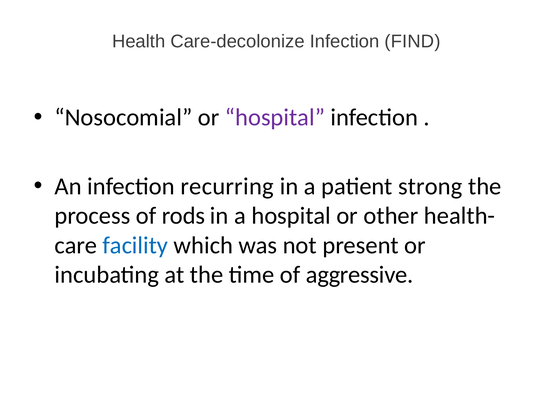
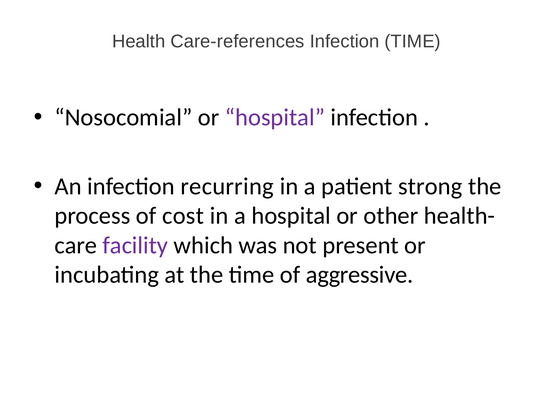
Care-decolonize: Care-decolonize -> Care-references (237, 41)
Infection FIND: FIND -> TIME (413, 41)
rods: rods -> cost (183, 216)
facility colour: blue -> purple (135, 246)
